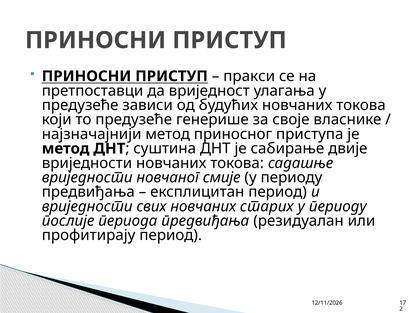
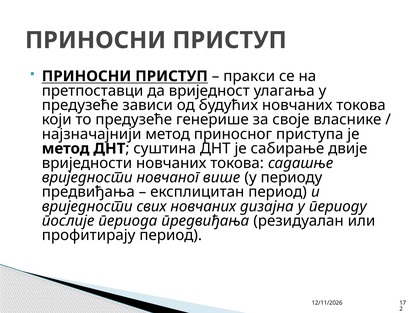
смије: смије -> више (222, 178)
старих: старих -> дизајна (267, 207)
